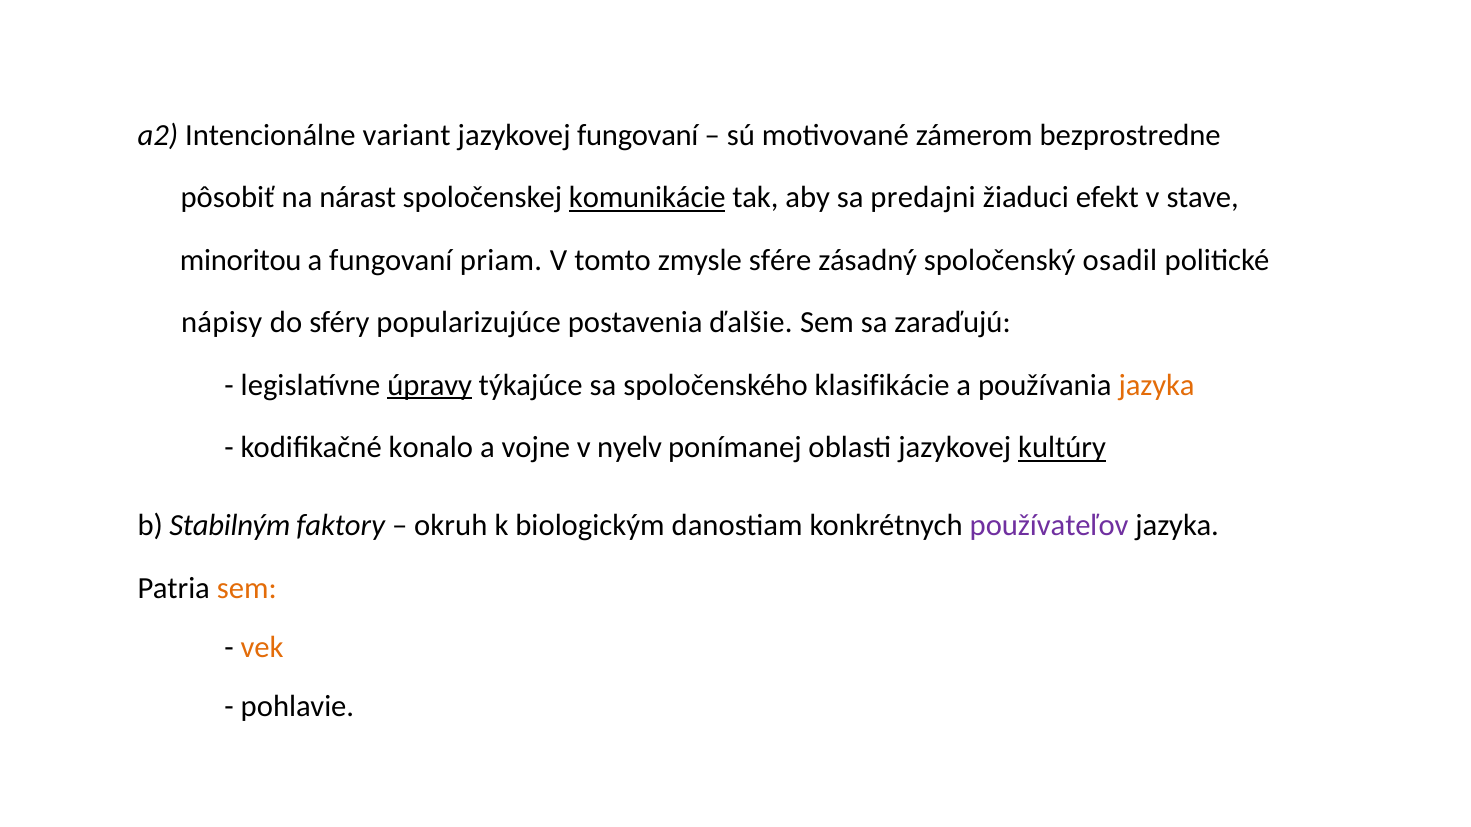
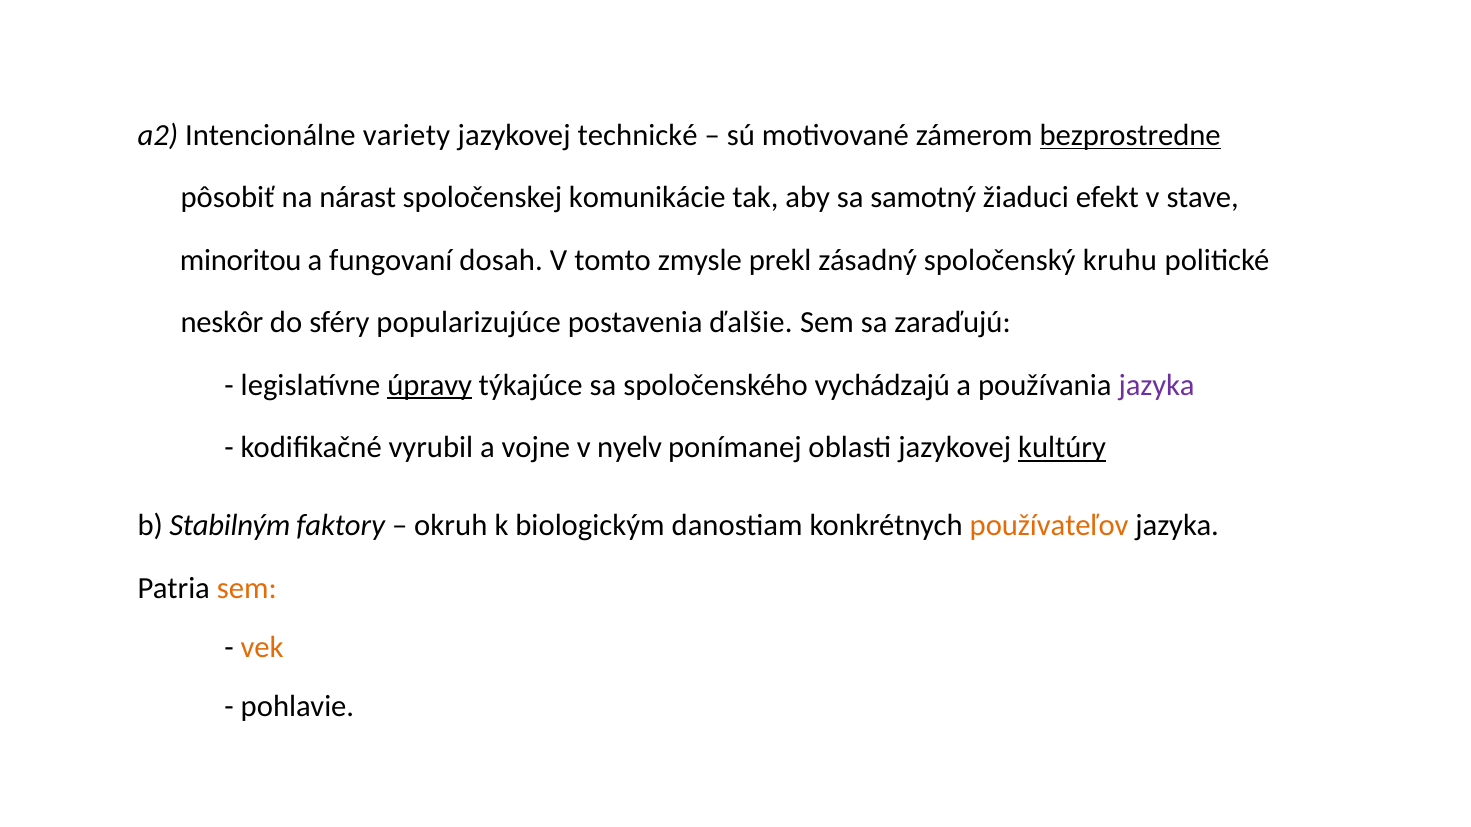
variant: variant -> variety (406, 135)
jazykovej fungovaní: fungovaní -> technické (638, 135)
bezprostredne underline: none -> present (1130, 135)
komunikácie underline: present -> none (647, 198)
predajni: predajni -> samotný (923, 198)
priam: priam -> dosah (501, 260)
sfére: sfére -> prekl (780, 260)
osadil: osadil -> kruhu (1120, 260)
nápisy: nápisy -> neskôr (222, 323)
klasifikácie: klasifikácie -> vychádzajú (882, 385)
jazyka colour: orange -> purple (1157, 385)
konalo: konalo -> vyrubil (431, 448)
používateľov colour: purple -> orange (1049, 526)
